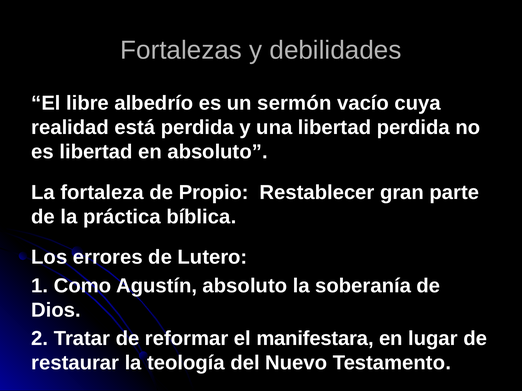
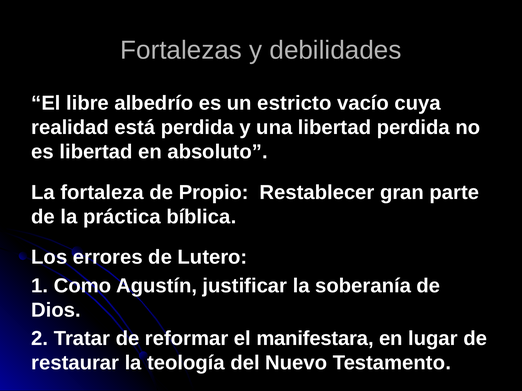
sermón: sermón -> estricto (294, 103)
Agustín absoluto: absoluto -> justificar (245, 286)
